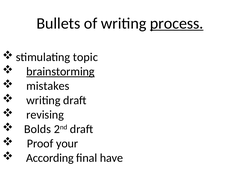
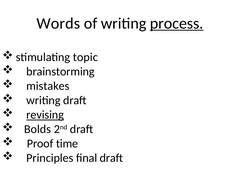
Bullets: Bullets -> Words (58, 23)
brainstorming underline: present -> none (60, 72)
revising underline: none -> present (45, 115)
your: your -> time (67, 144)
According: According -> Principles (50, 158)
final have: have -> draft (111, 158)
